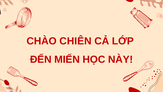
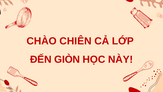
MIẾN: MIẾN -> GIÒN (67, 59)
